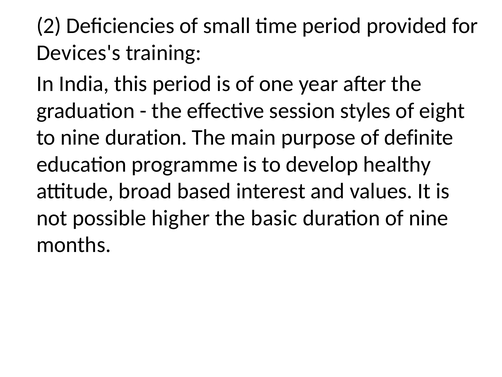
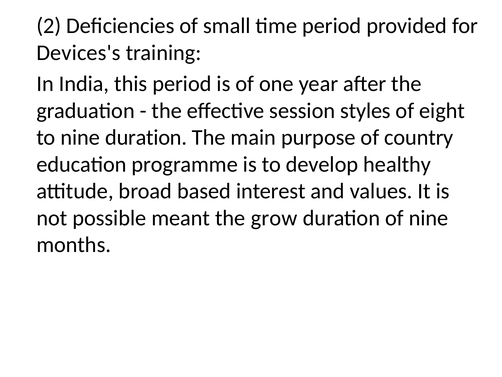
definite: definite -> country (419, 137)
higher: higher -> meant (181, 218)
basic: basic -> grow (274, 218)
